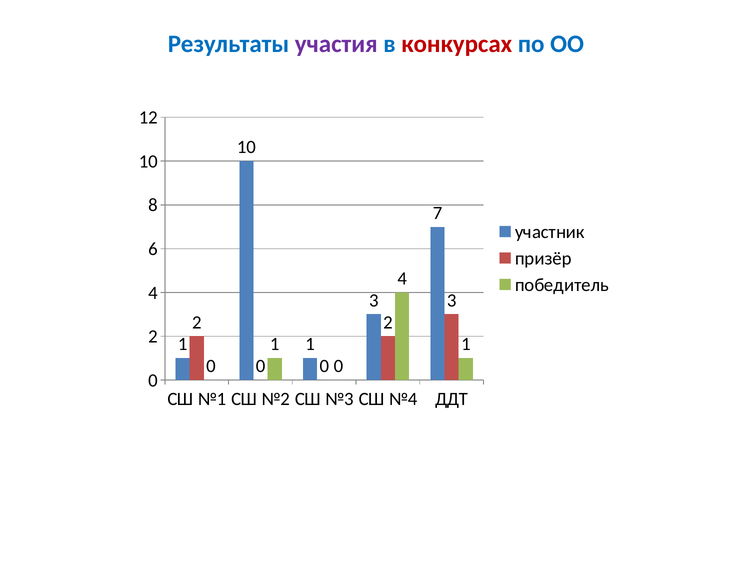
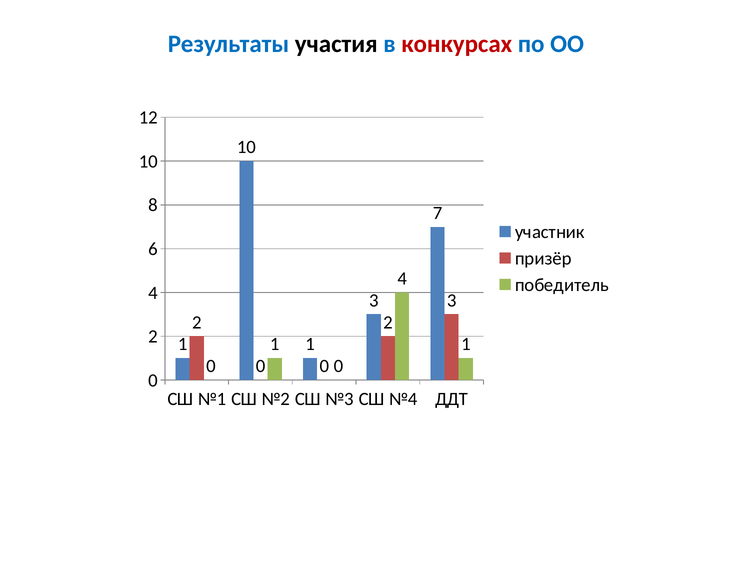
участия colour: purple -> black (336, 44)
